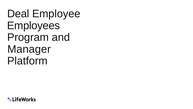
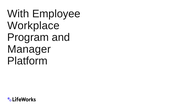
Deal: Deal -> With (18, 14)
Employees: Employees -> Workplace (33, 25)
